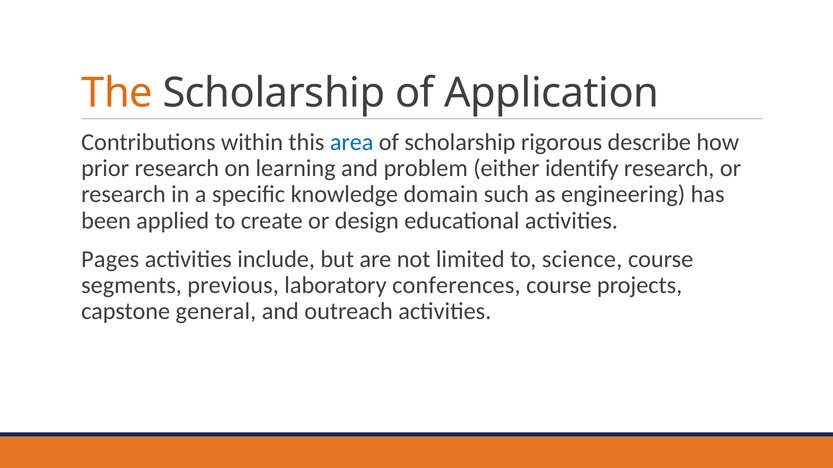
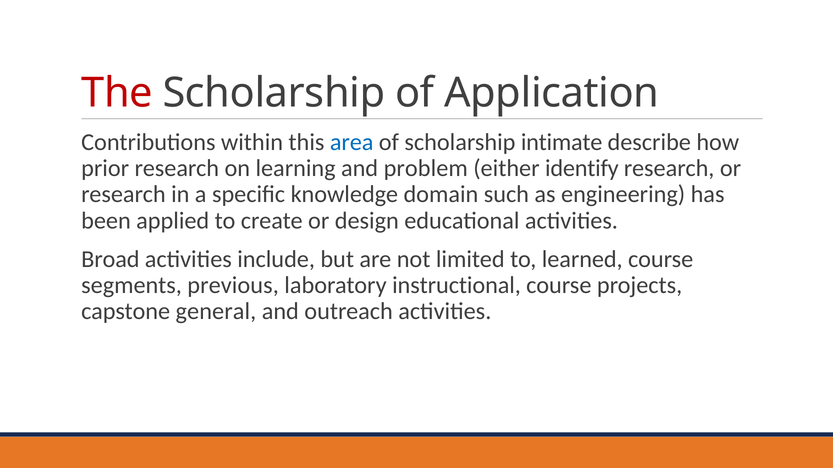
The colour: orange -> red (117, 93)
rigorous: rigorous -> intimate (562, 142)
Pages: Pages -> Broad (110, 259)
science: science -> learned (582, 259)
conferences: conferences -> instructional (457, 286)
